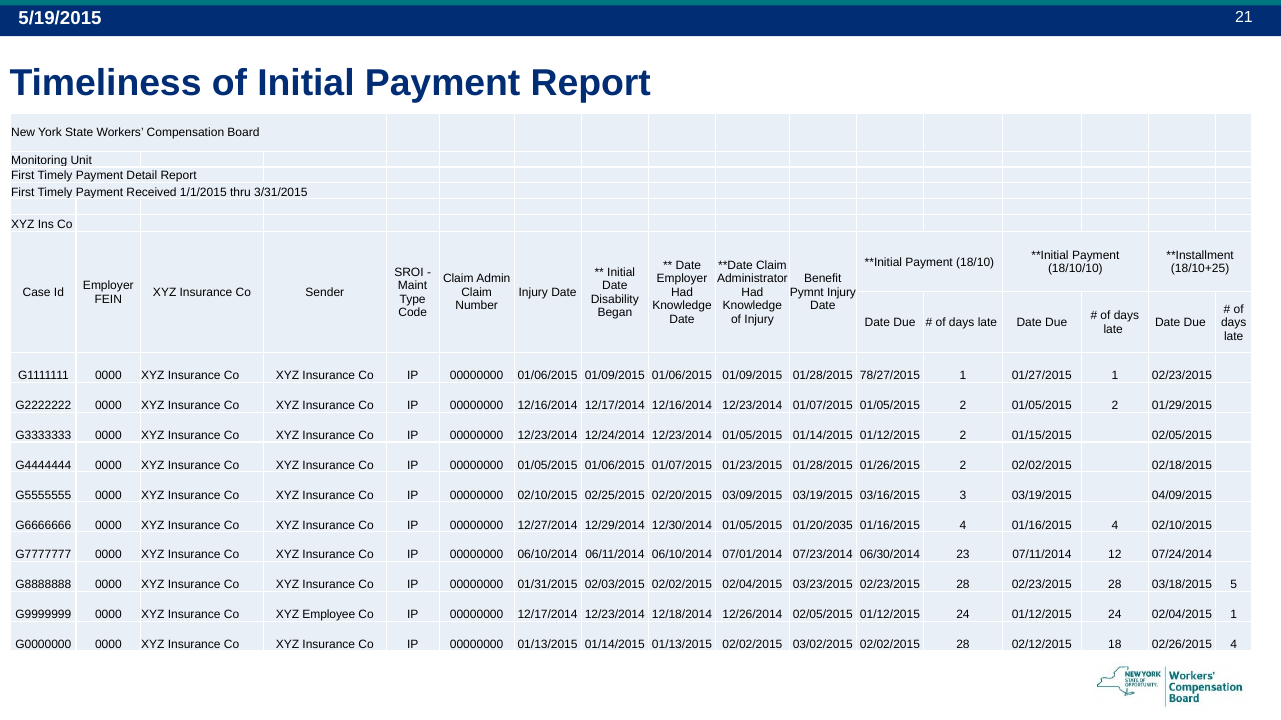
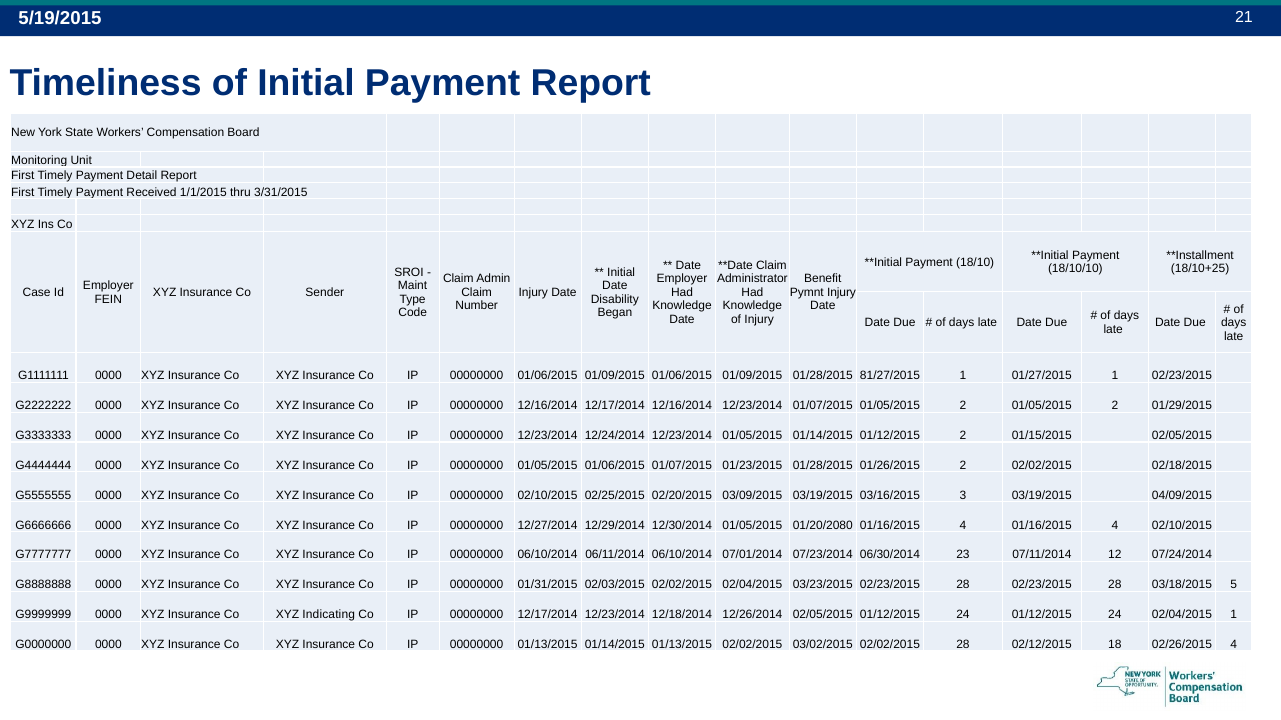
78/27/2015: 78/27/2015 -> 81/27/2015 (890, 376)
01/20/2035: 01/20/2035 -> 01/20/2080 (823, 525)
Employee: Employee -> Indicating (329, 615)
